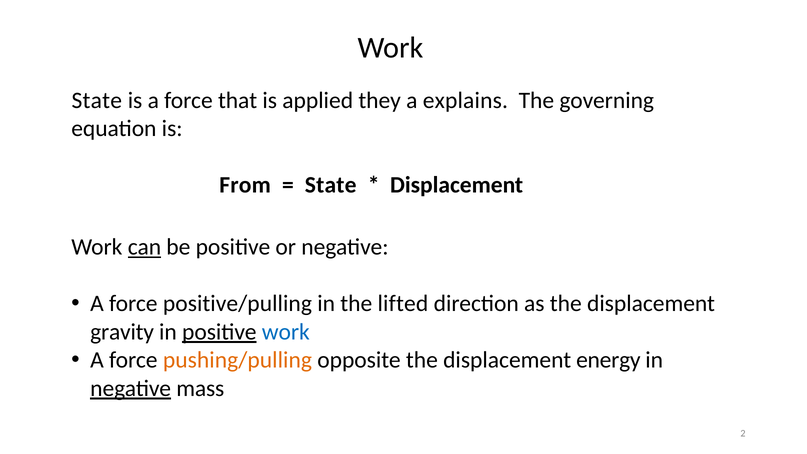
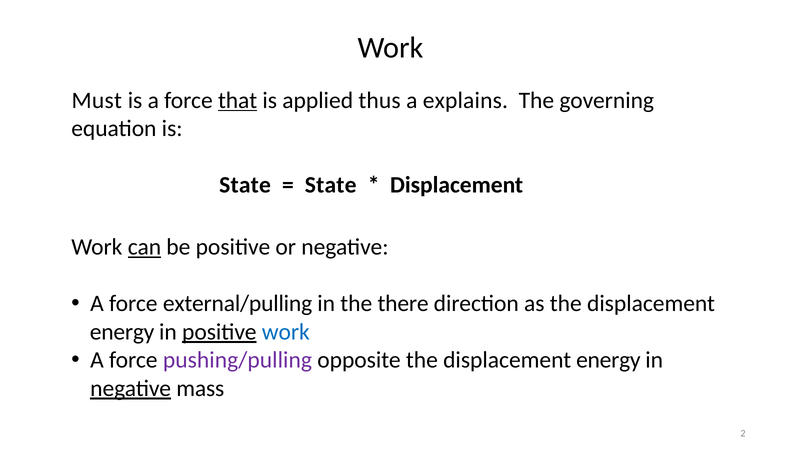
State: State -> Must (97, 100)
that underline: none -> present (238, 100)
they: they -> thus (380, 100)
From: From -> State (245, 185)
positive/pulling: positive/pulling -> external/pulling (238, 304)
lifted: lifted -> there (403, 304)
gravity: gravity -> energy (122, 332)
pushing/pulling colour: orange -> purple (237, 360)
